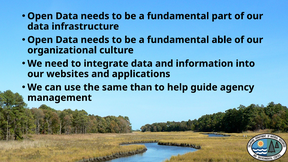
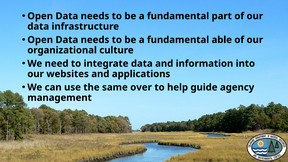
than: than -> over (141, 87)
